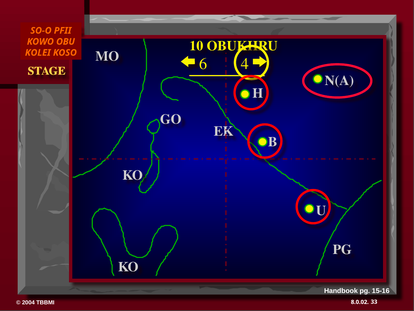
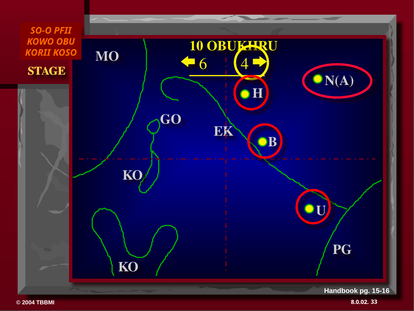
KOLEI: KOLEI -> KORII (38, 53)
